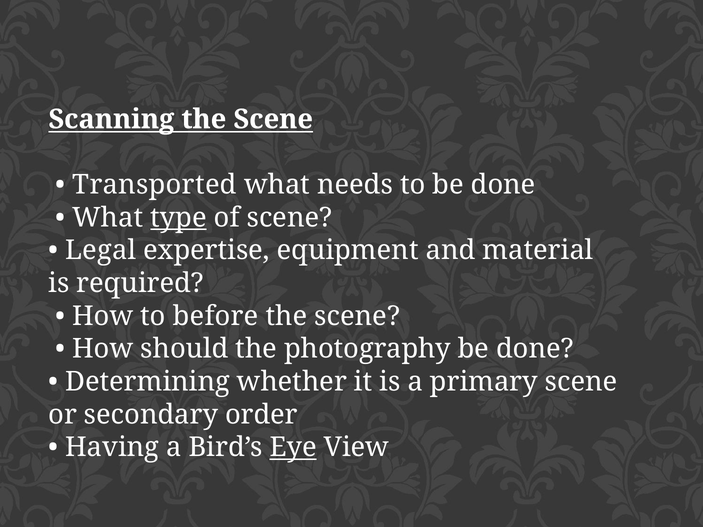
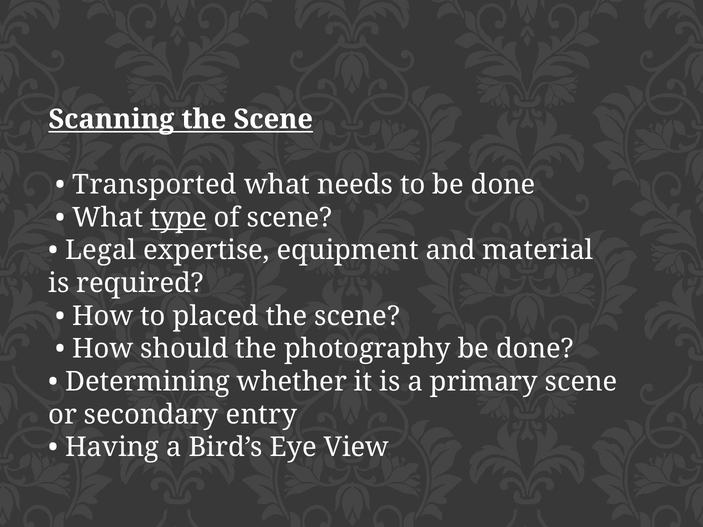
before: before -> placed (216, 316)
order: order -> entry (261, 415)
Eye underline: present -> none (293, 448)
